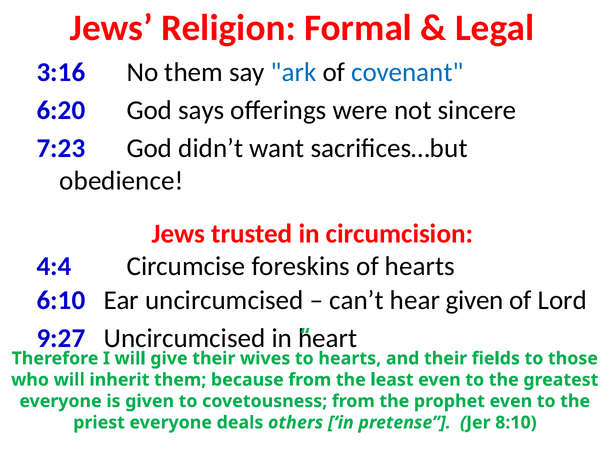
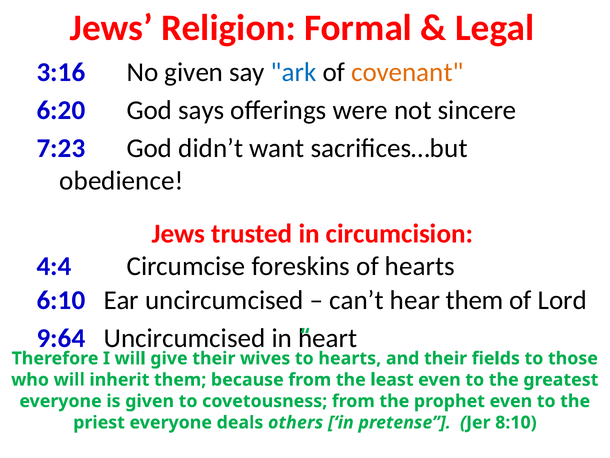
No them: them -> given (194, 72)
covenant colour: blue -> orange (407, 72)
hear given: given -> them (475, 300)
9:27: 9:27 -> 9:64 (61, 338)
